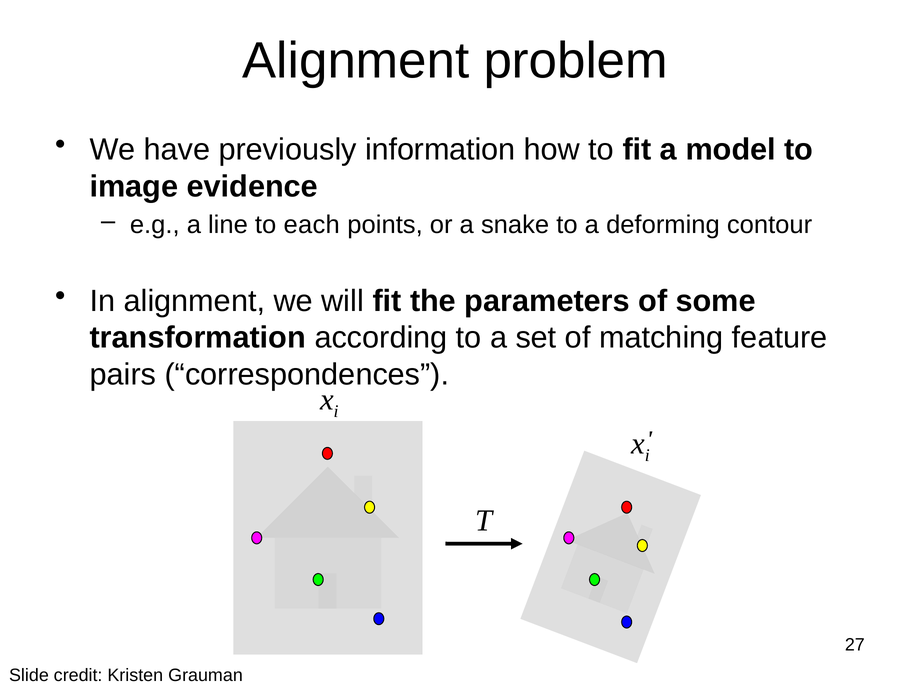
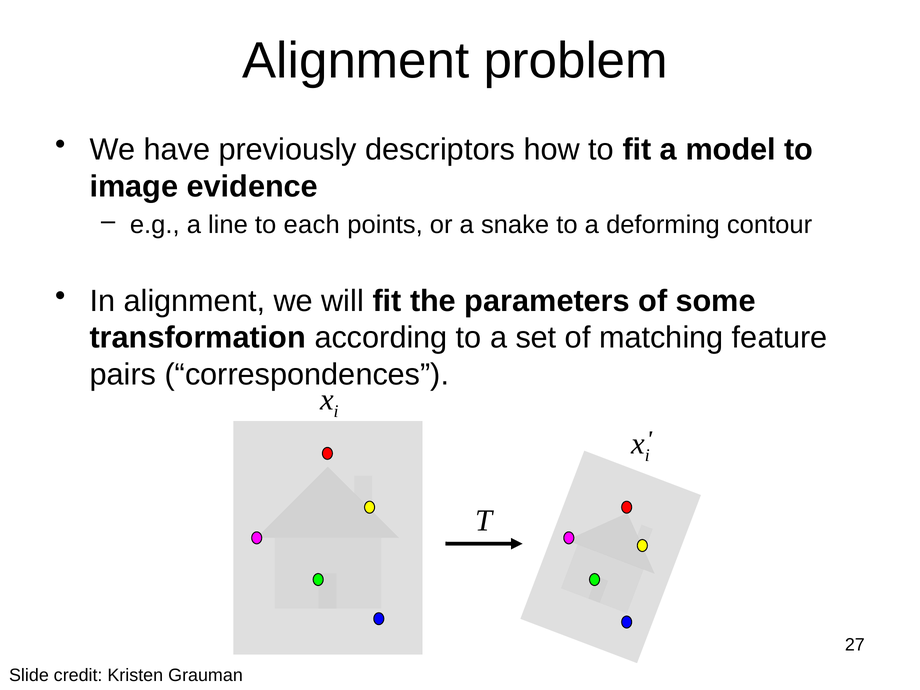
information: information -> descriptors (440, 150)
